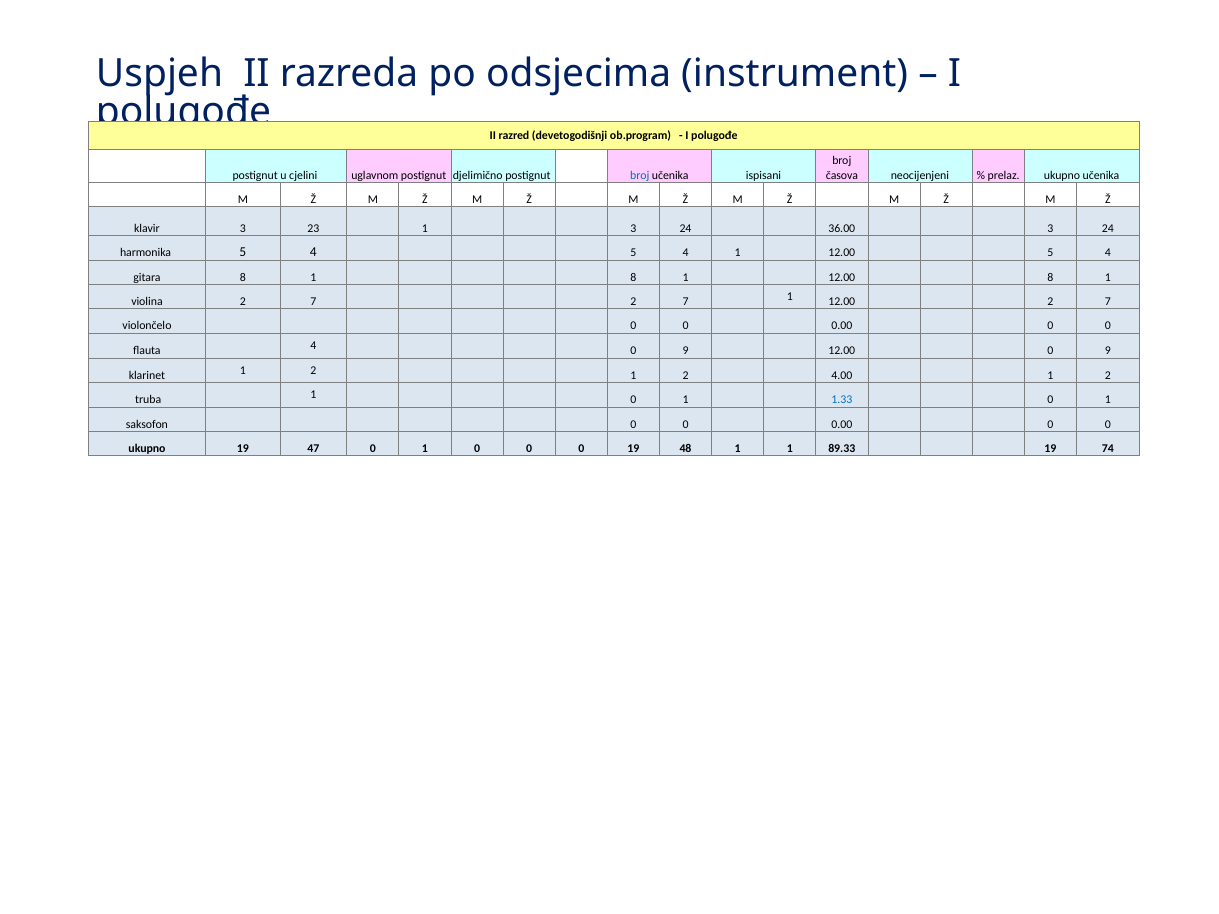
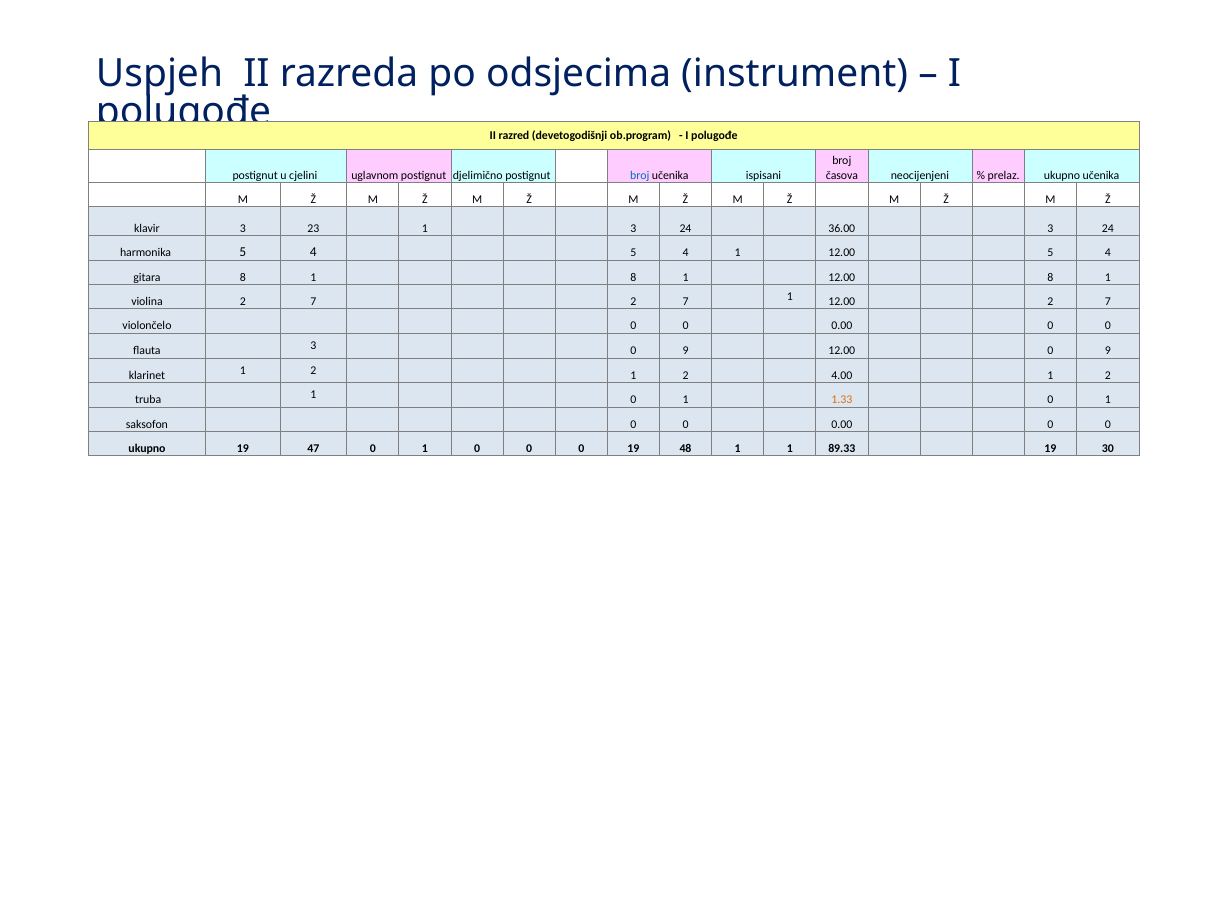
flauta 4: 4 -> 3 (313, 346)
1.33 colour: blue -> orange (842, 400)
74: 74 -> 30 (1108, 449)
